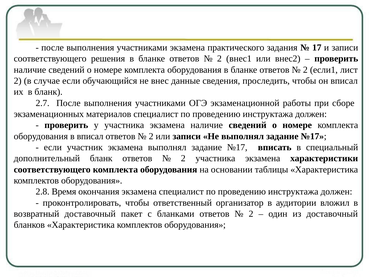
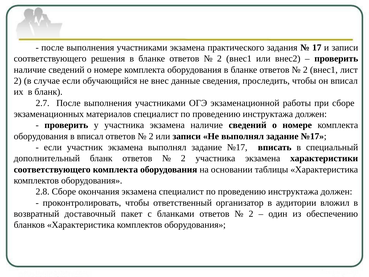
если1: если1 -> внес1 (324, 70)
2.8 Время: Время -> Сборе (64, 191)
из доставочный: доставочный -> обеспечению (332, 214)
